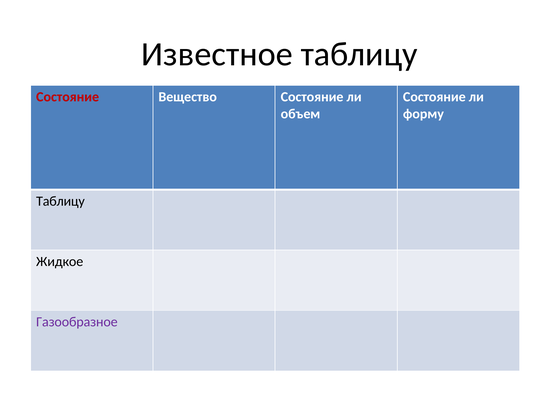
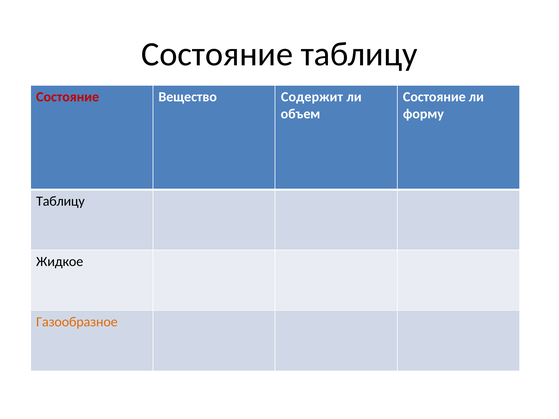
Известное: Известное -> Состояние (217, 54)
Вещество Состояние: Состояние -> Содержит (312, 97)
Газообразное colour: purple -> orange (77, 322)
